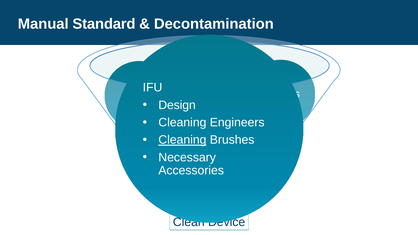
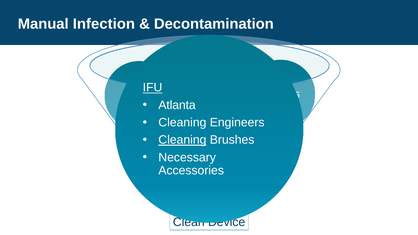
Standard: Standard -> Infection (104, 24)
IFU underline: none -> present (153, 88)
Design: Design -> Atlanta (177, 105)
